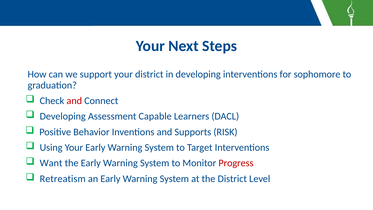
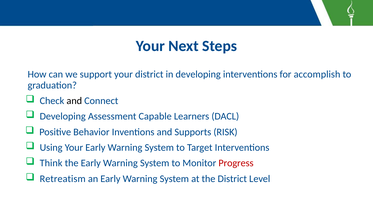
sophomore: sophomore -> accomplish (317, 74)
and colour: red -> black (74, 101)
Want: Want -> Think (51, 163)
